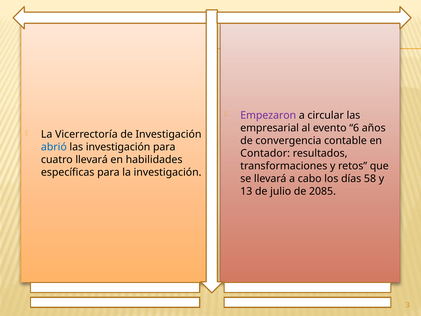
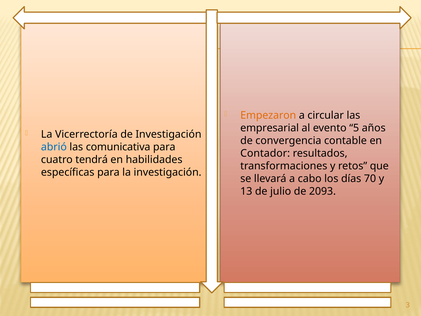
Empezaron colour: purple -> orange (268, 115)
6: 6 -> 5 (354, 128)
las investigación: investigación -> comunicativa (118, 147)
cuatro llevará: llevará -> tendrá (92, 160)
58: 58 -> 70 (370, 179)
2085: 2085 -> 2093 (322, 191)
